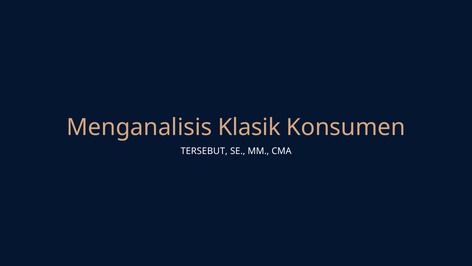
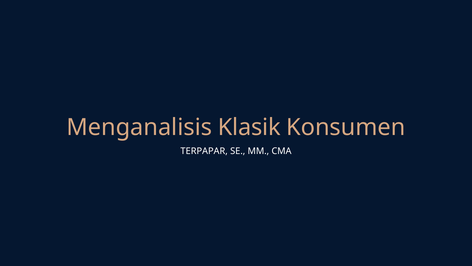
TERSEBUT: TERSEBUT -> TERPAPAR (204, 151)
